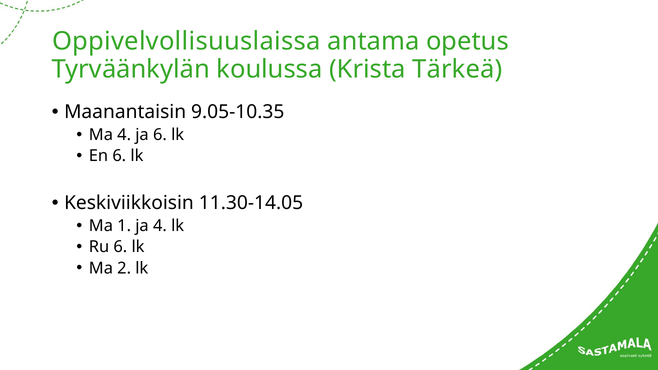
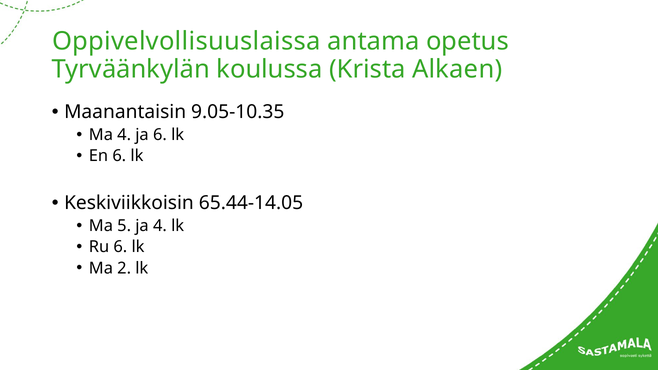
Tärkeä: Tärkeä -> Alkaen (457, 69)
11.30-14.05: 11.30-14.05 -> 65.44-14.05 (251, 203)
1: 1 -> 5 (124, 226)
